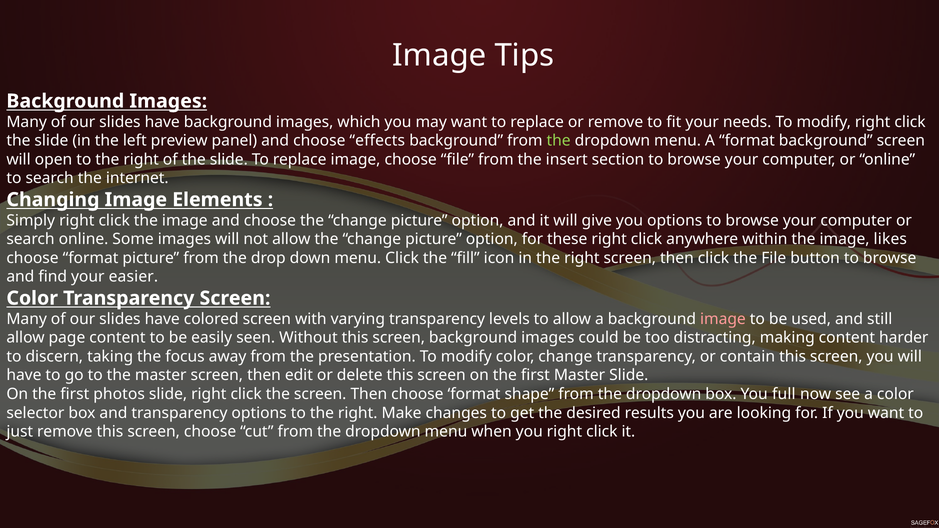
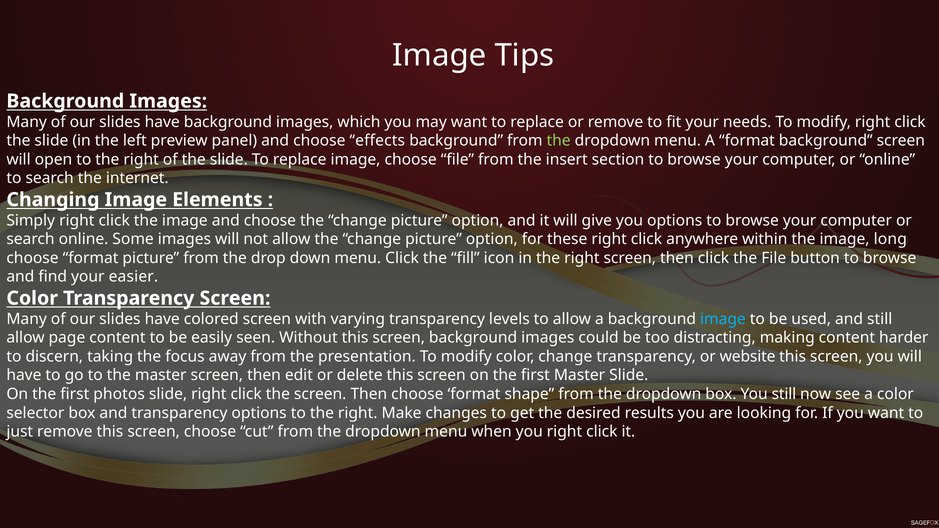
likes: likes -> long (890, 239)
image colour: pink -> light blue (723, 319)
contain: contain -> website (748, 357)
You full: full -> still (784, 394)
